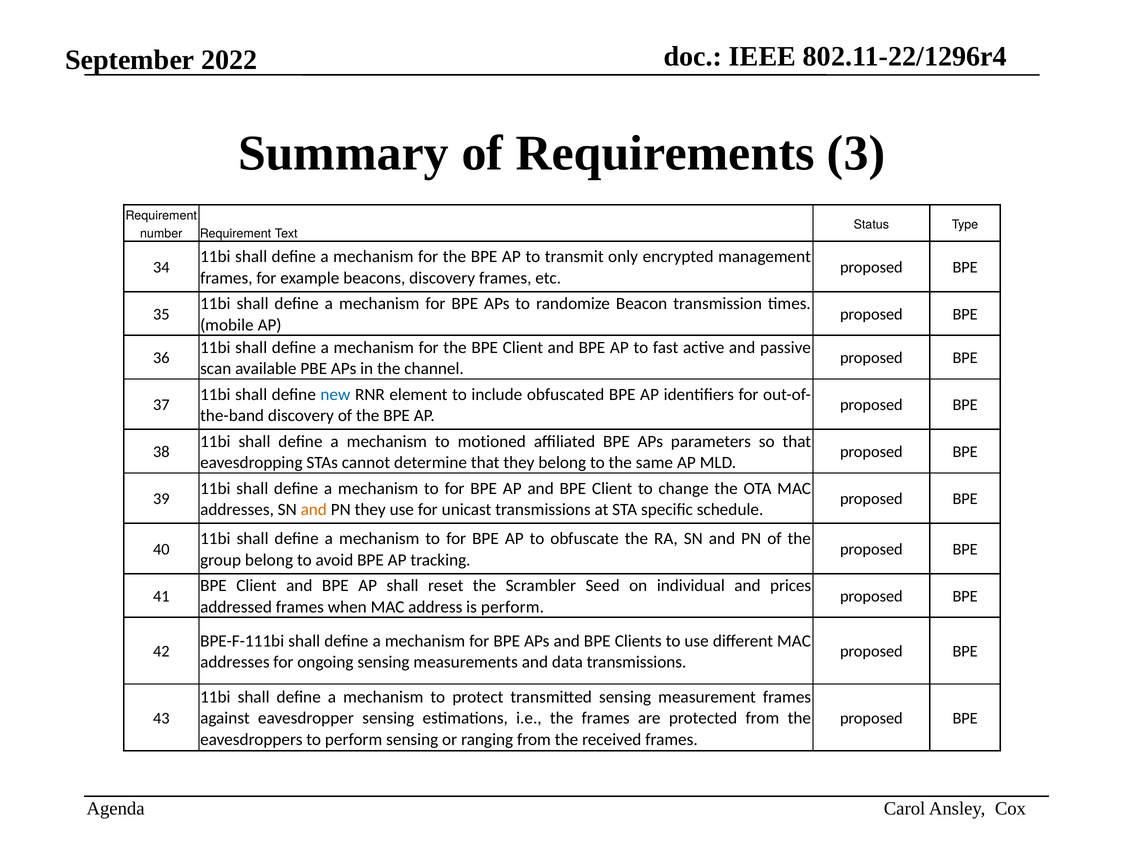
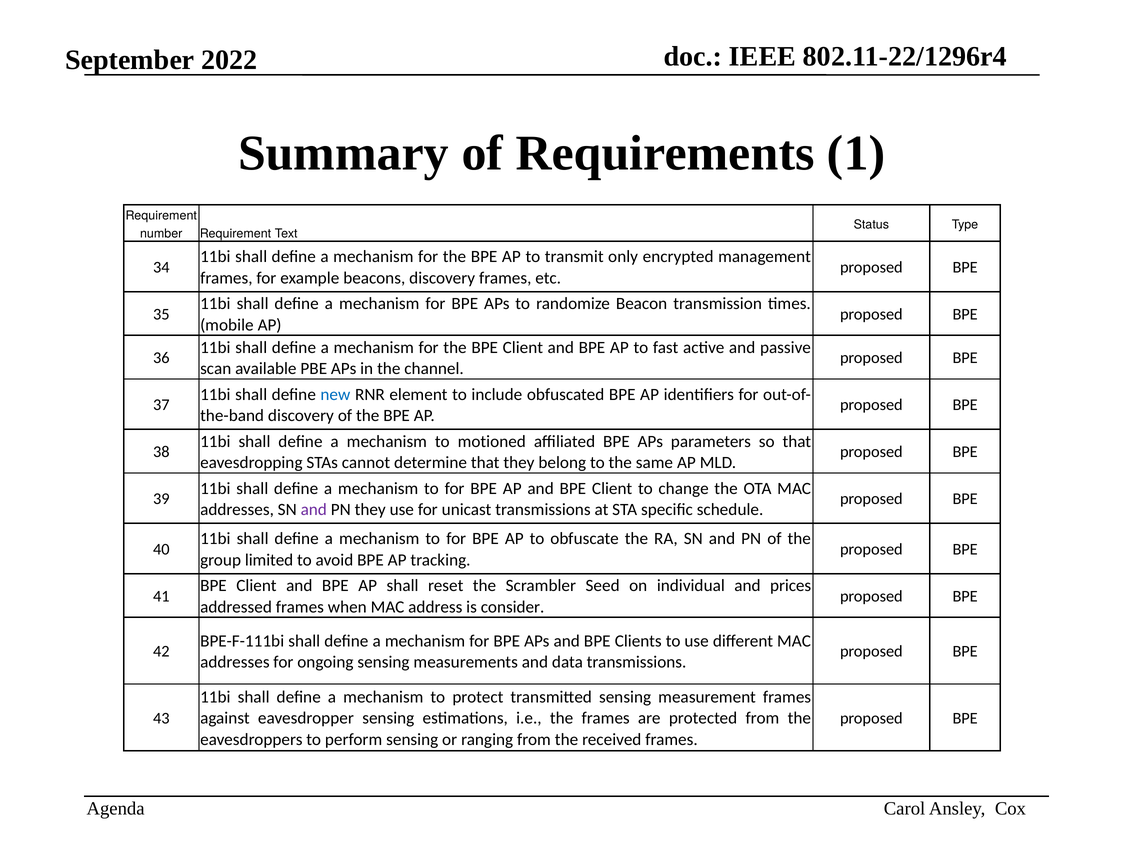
3: 3 -> 1 (856, 153)
and colour: orange -> purple (314, 510)
group belong: belong -> limited (269, 560)
is perform: perform -> consider (513, 607)
